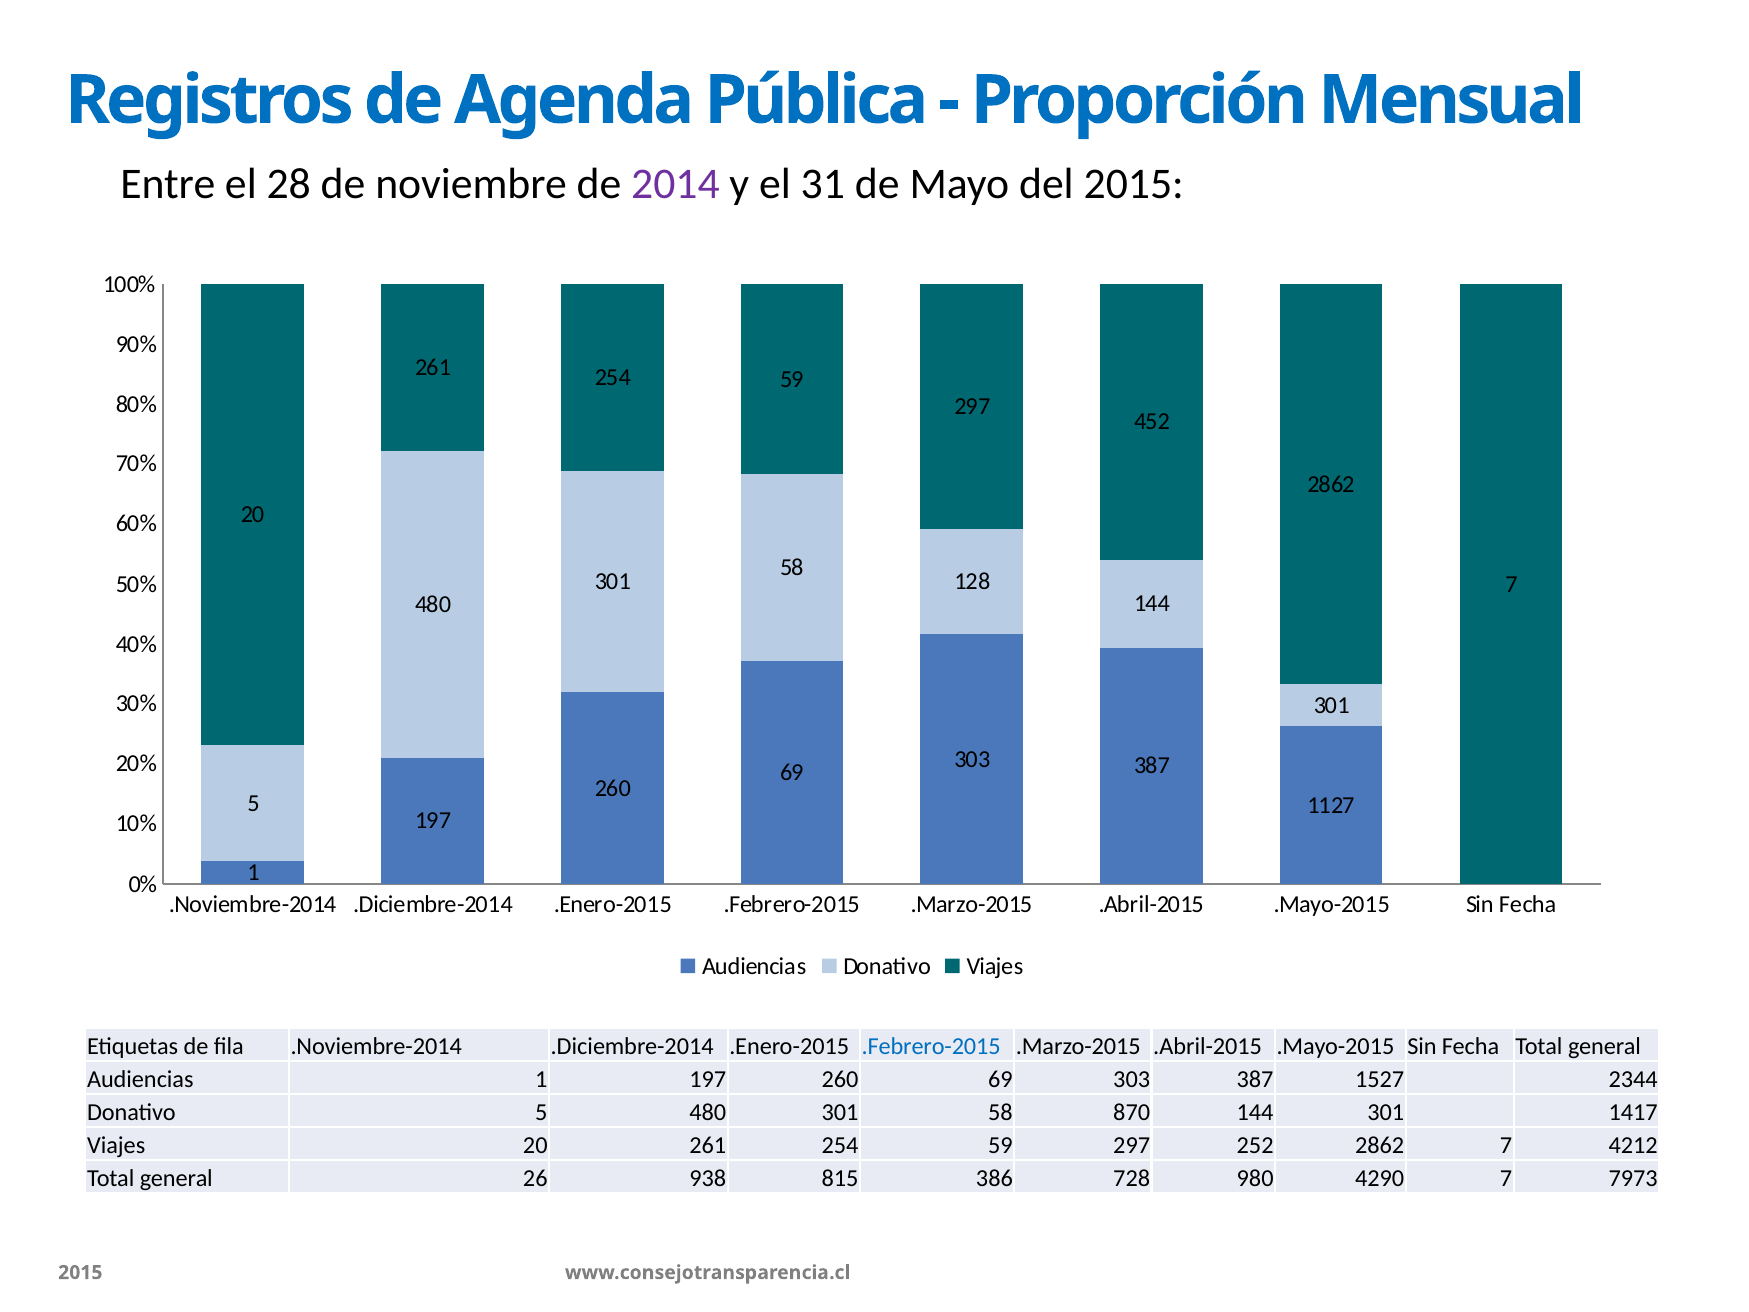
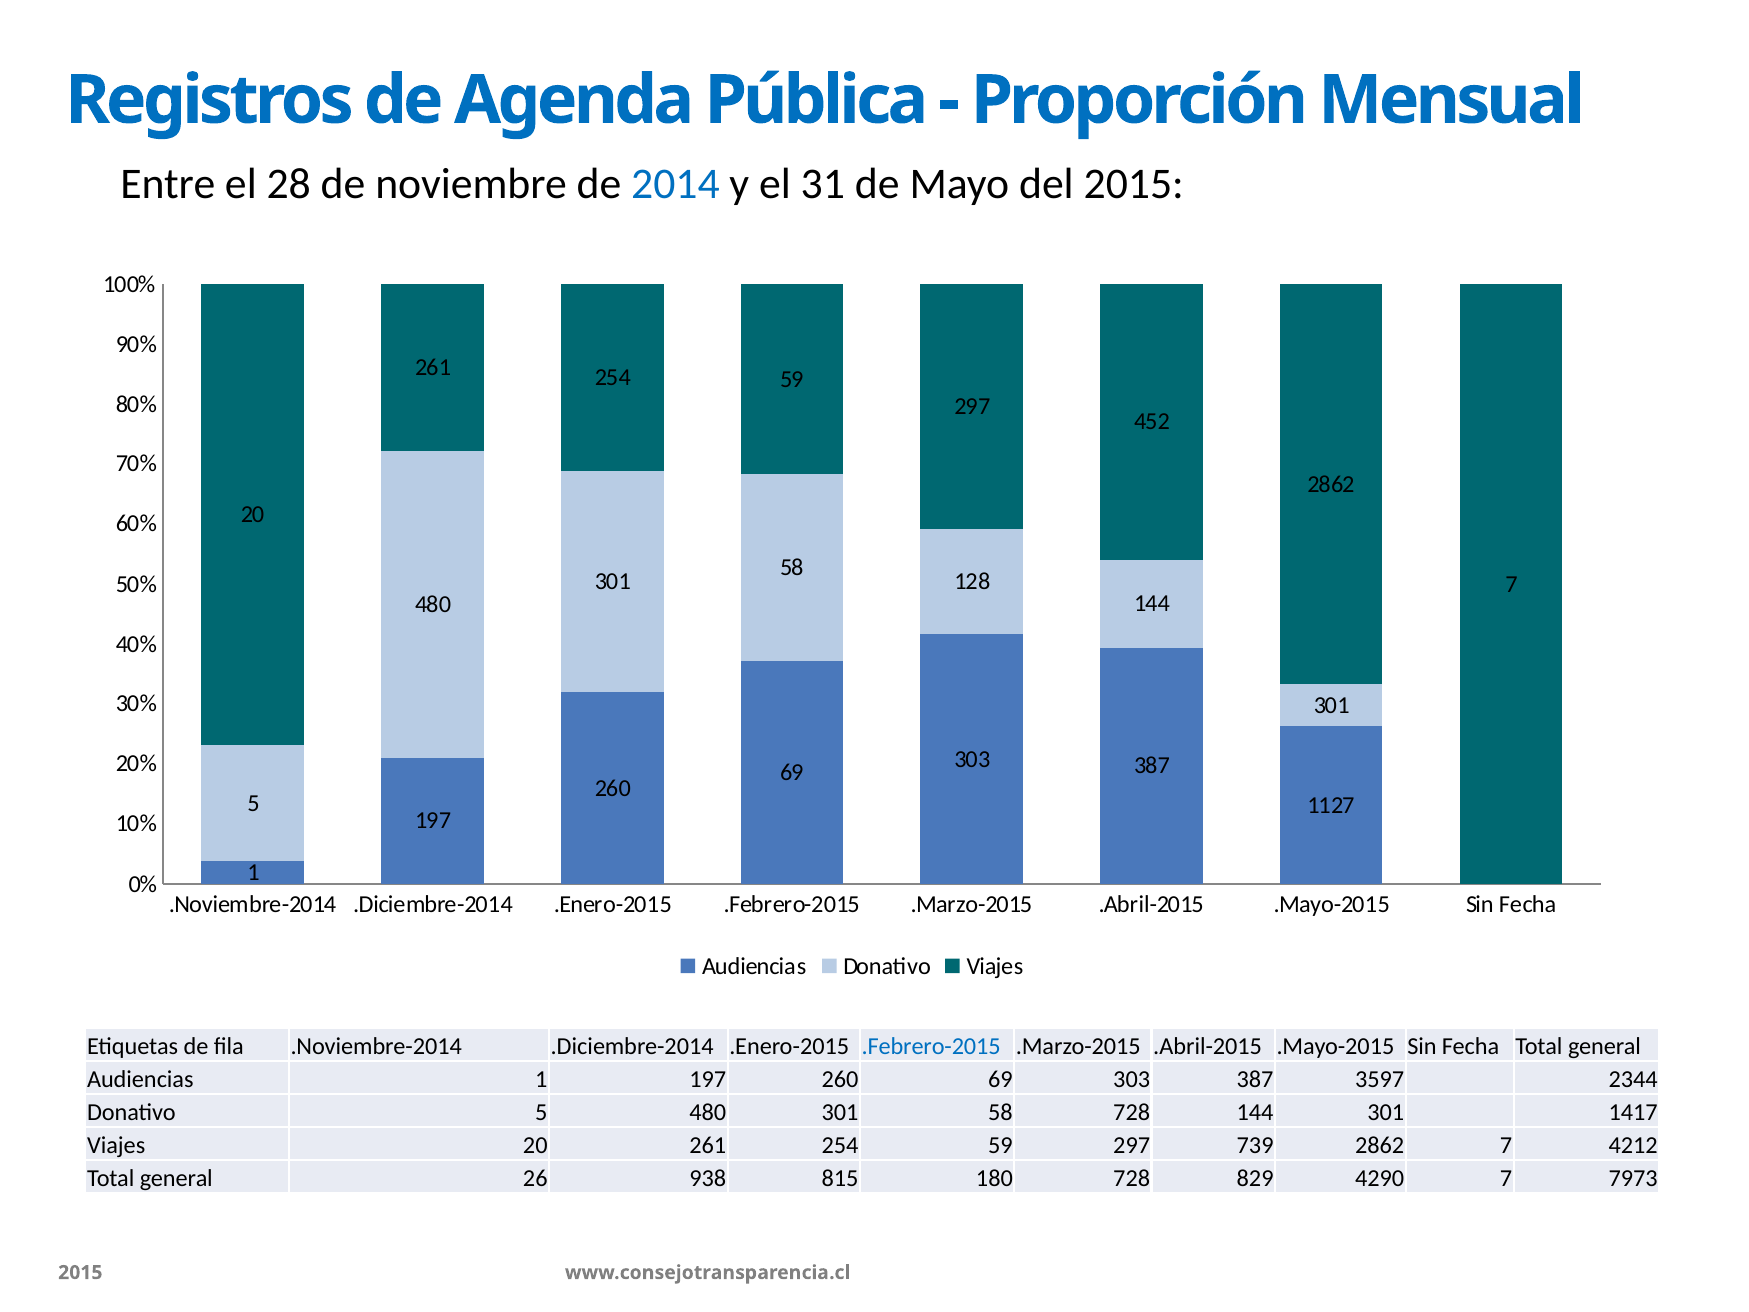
2014 colour: purple -> blue (675, 184)
1527: 1527 -> 3597 (1380, 1079)
58 870: 870 -> 728 (1132, 1112)
252: 252 -> 739 (1255, 1145)
386: 386 -> 180 (994, 1179)
980: 980 -> 829 (1255, 1179)
